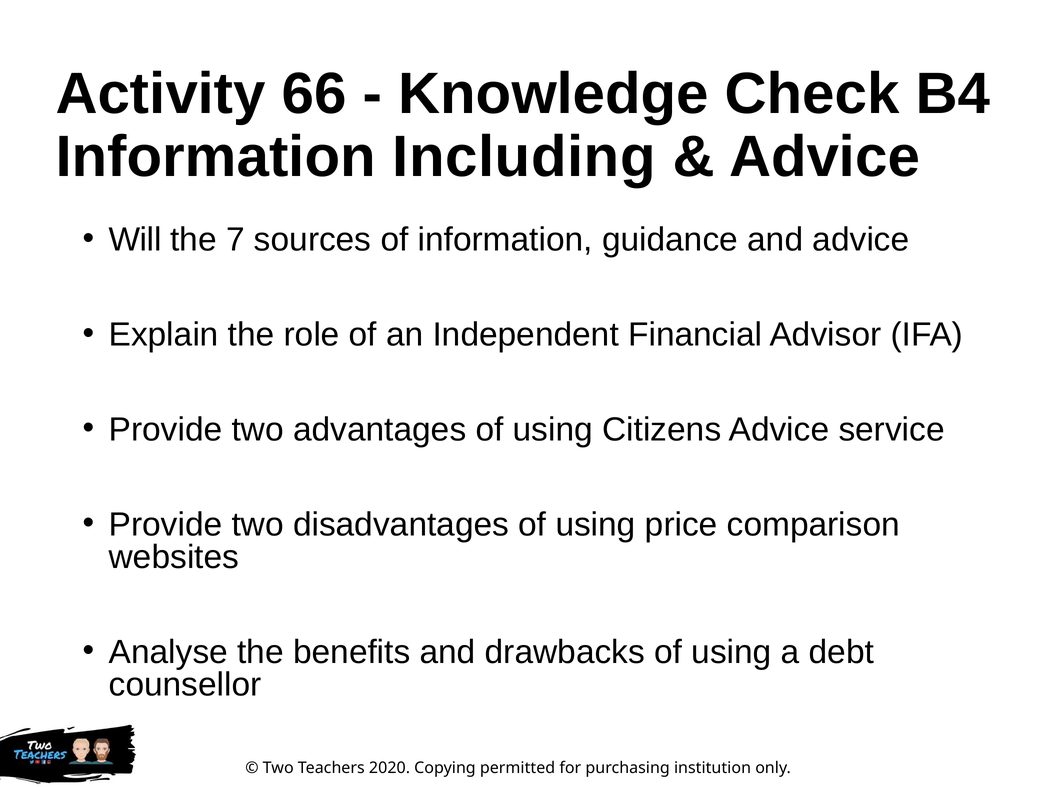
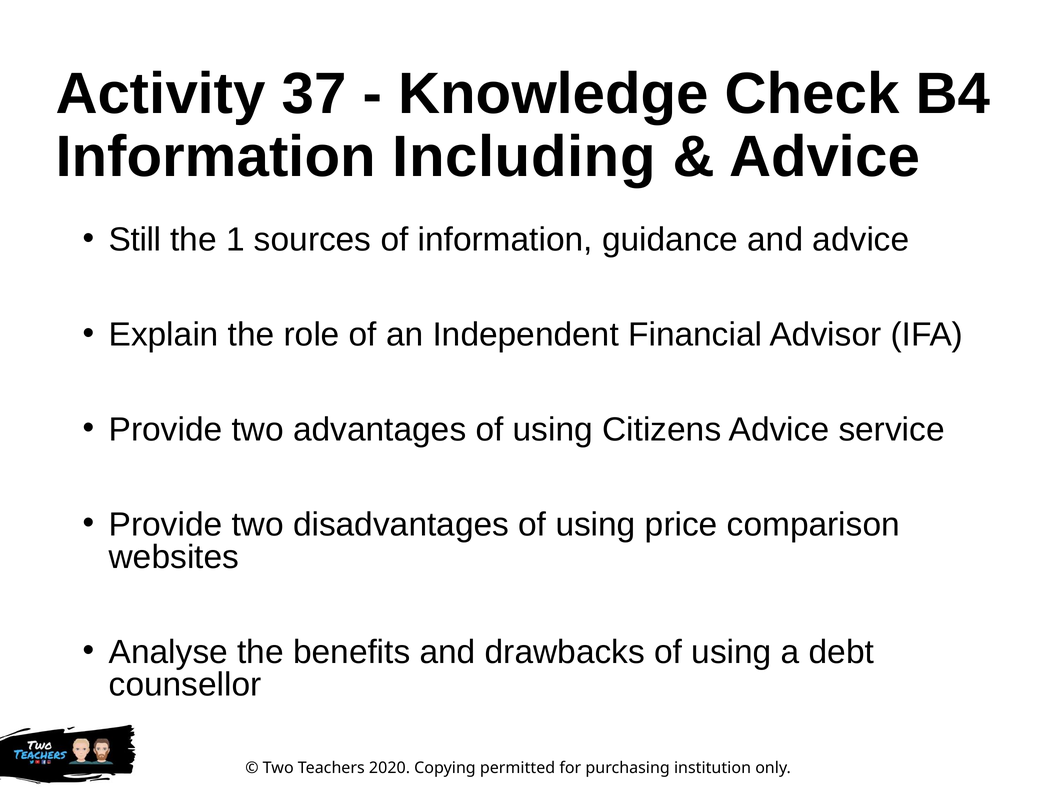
66: 66 -> 37 (314, 94)
Will: Will -> Still (135, 240)
7: 7 -> 1 (235, 240)
